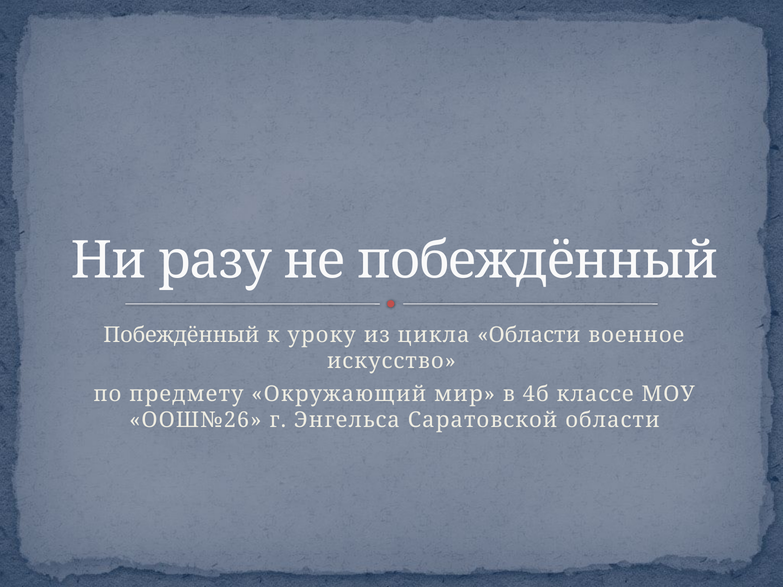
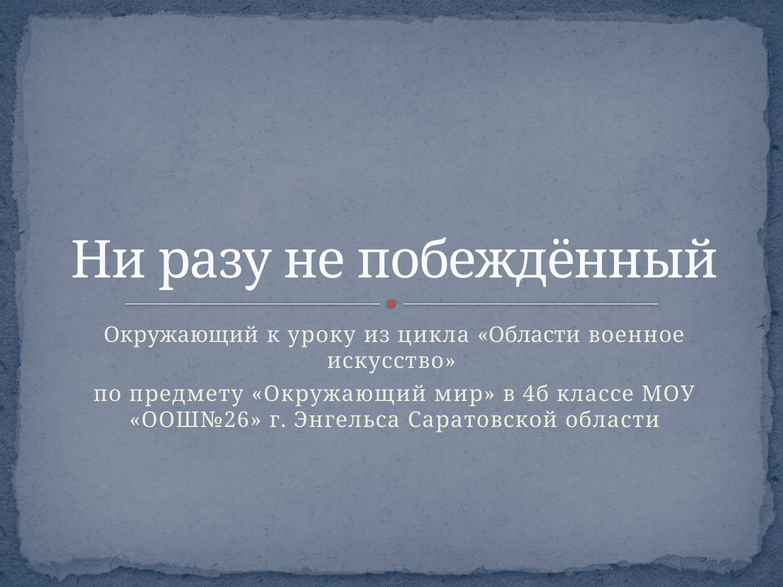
Побеждённый: Побеждённый -> Окружающий (181, 335)
